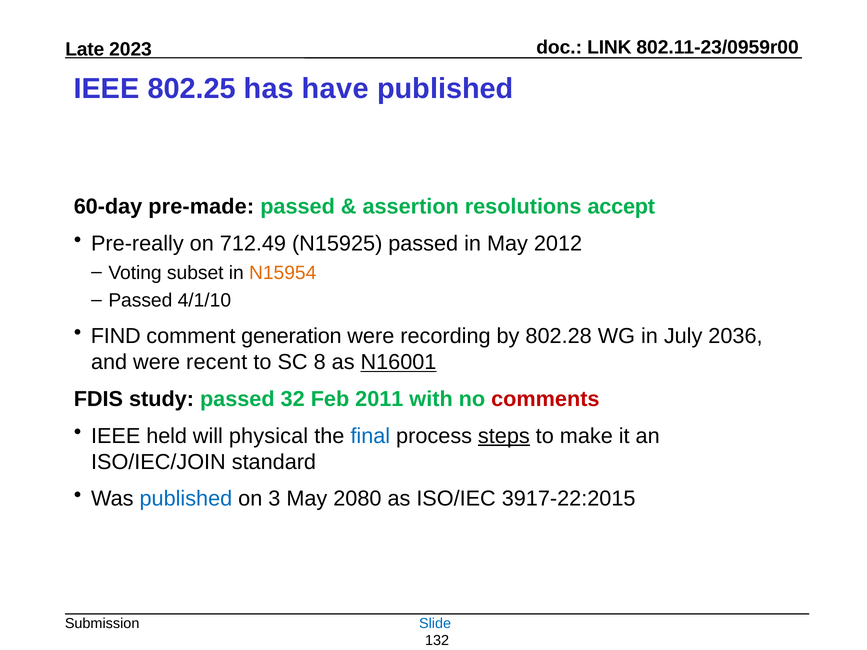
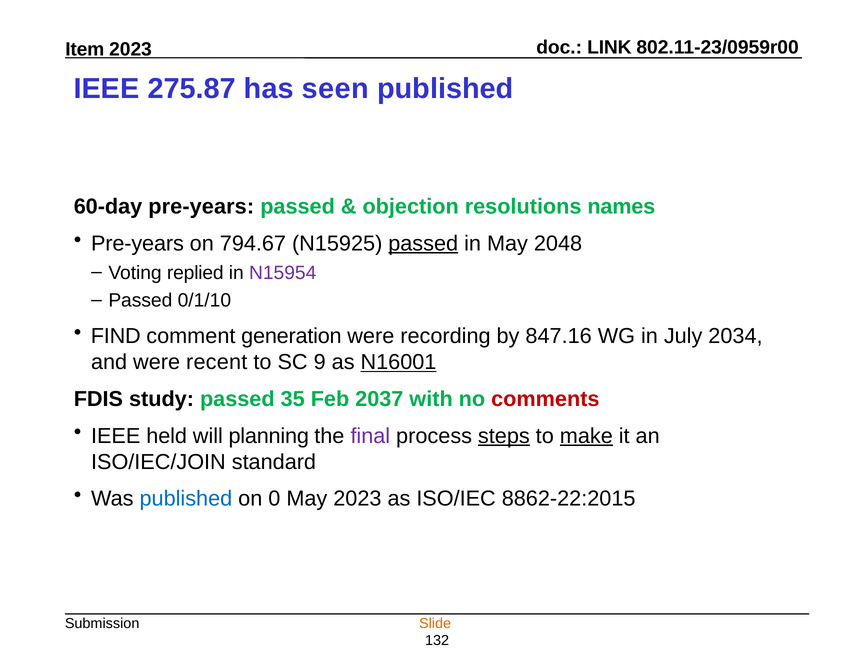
Late: Late -> Item (85, 49)
802.25: 802.25 -> 275.87 (192, 89)
have: have -> seen (335, 89)
60-day pre-made: pre-made -> pre-years (201, 207)
assertion: assertion -> objection (411, 207)
accept: accept -> names (621, 207)
Pre-really: Pre-really -> Pre-years (137, 244)
712.49: 712.49 -> 794.67 (253, 244)
passed underline: none -> present (423, 244)
2012: 2012 -> 2048 (558, 244)
subset: subset -> replied (195, 273)
N15954 colour: orange -> purple (283, 273)
4/1/10: 4/1/10 -> 0/1/10 (204, 301)
802.28: 802.28 -> 847.16 (559, 336)
2036: 2036 -> 2034 (735, 336)
8: 8 -> 9 (320, 362)
32: 32 -> 35 (293, 399)
2011: 2011 -> 2037 (379, 399)
physical: physical -> planning (269, 436)
final colour: blue -> purple (370, 436)
make underline: none -> present (586, 436)
3: 3 -> 0 (274, 499)
May 2080: 2080 -> 2023 (357, 499)
3917-22:2015: 3917-22:2015 -> 8862-22:2015 (569, 499)
Slide colour: blue -> orange (435, 624)
